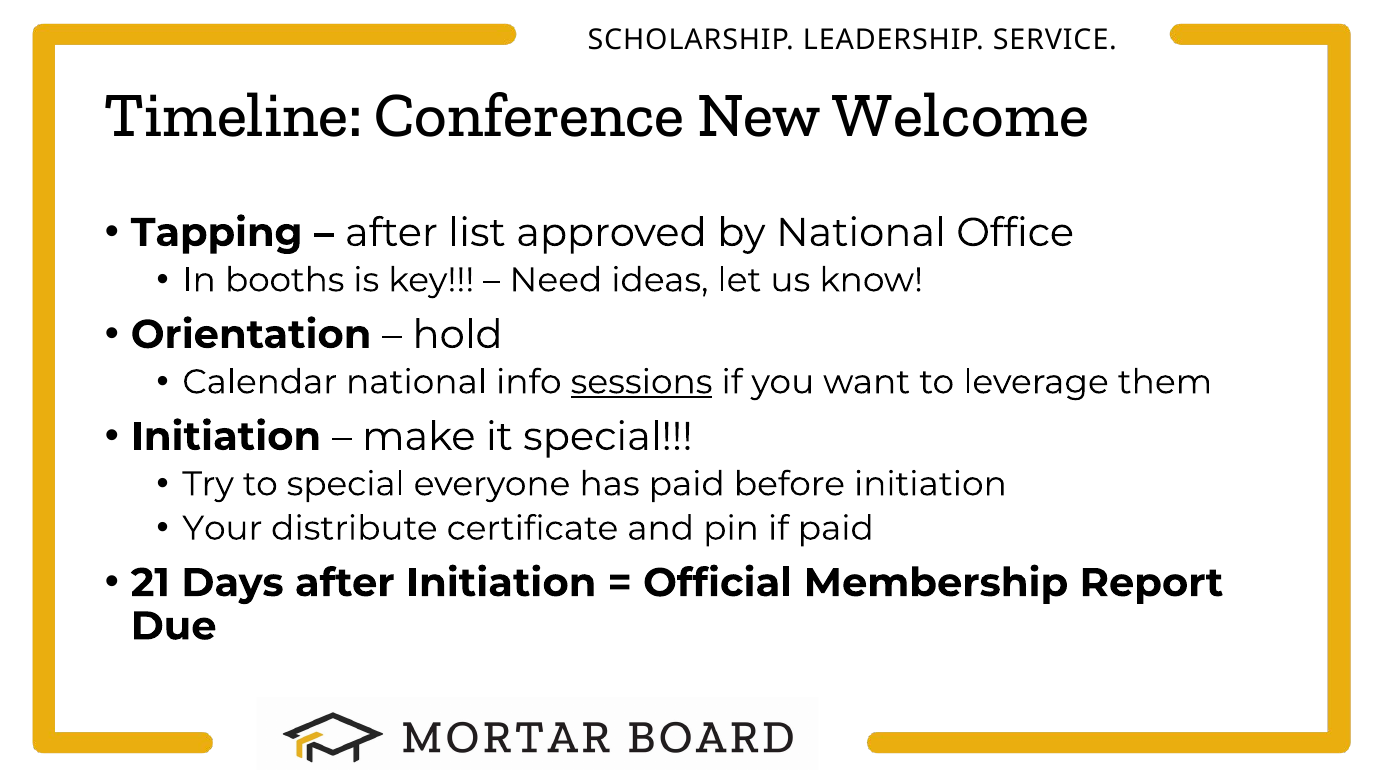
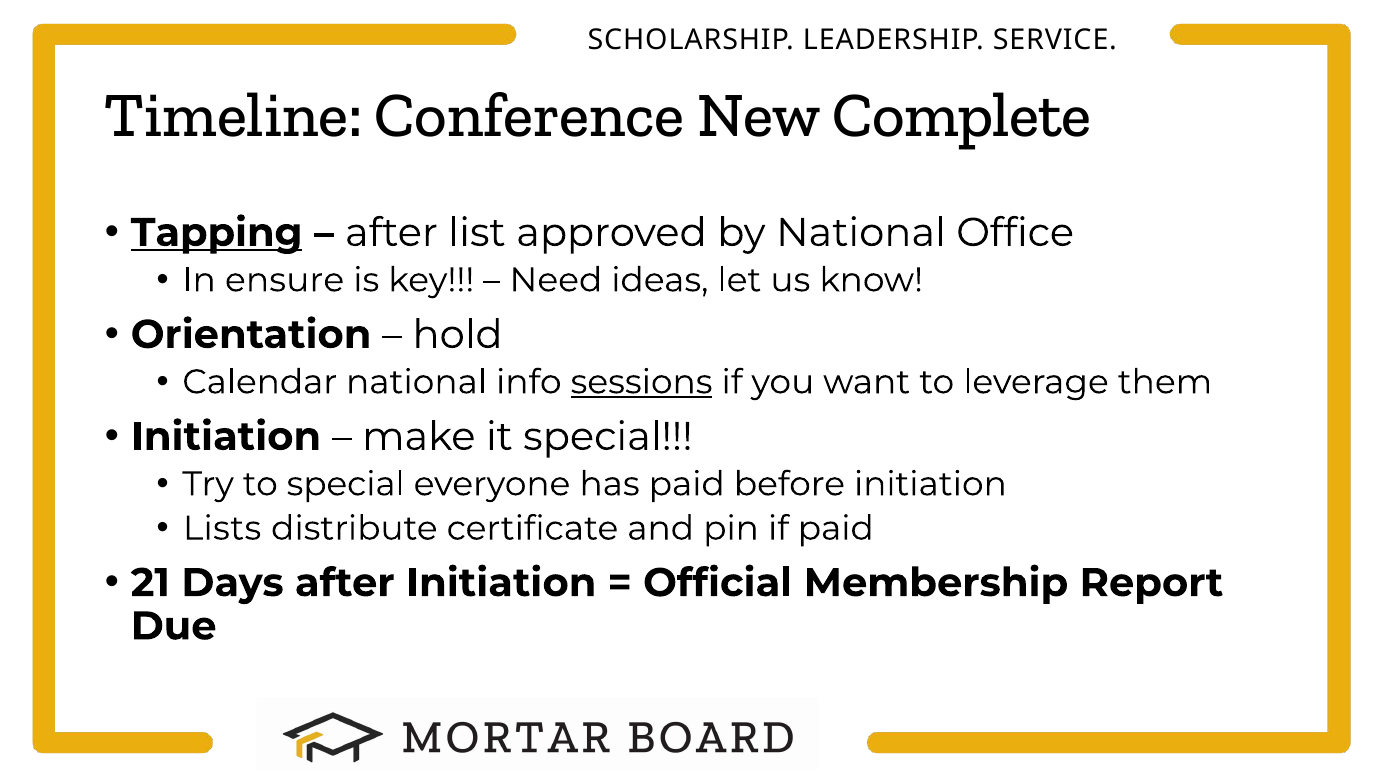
Welcome: Welcome -> Complete (962, 116)
Tapping underline: none -> present (217, 233)
booths: booths -> ensure (285, 280)
Your: Your -> Lists (222, 528)
